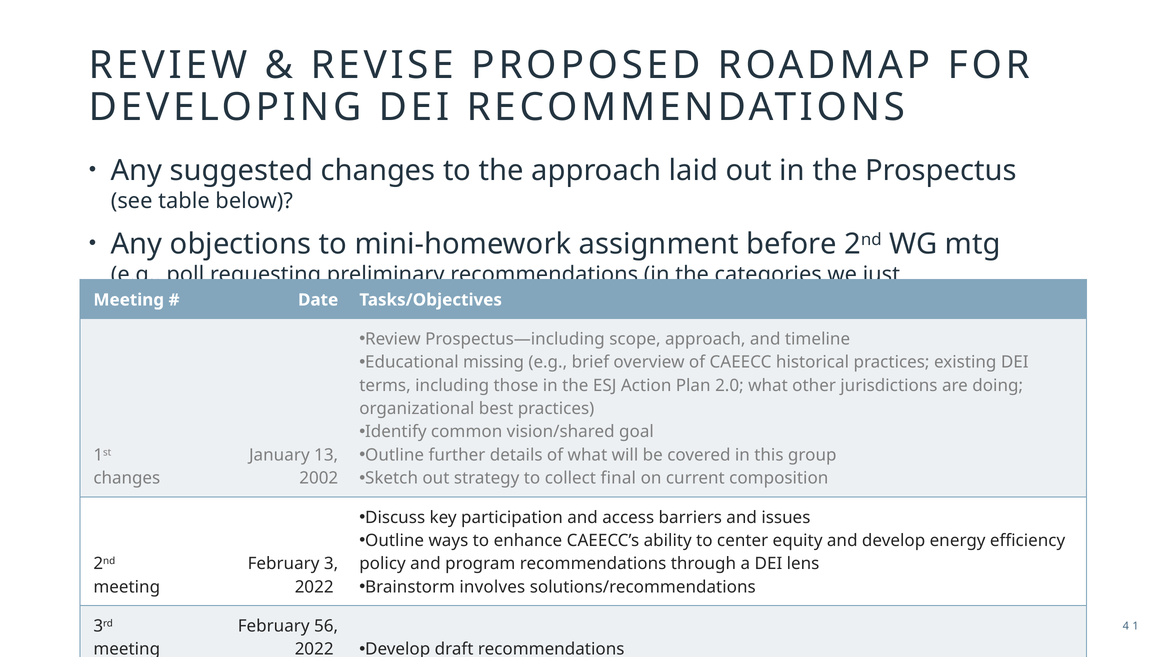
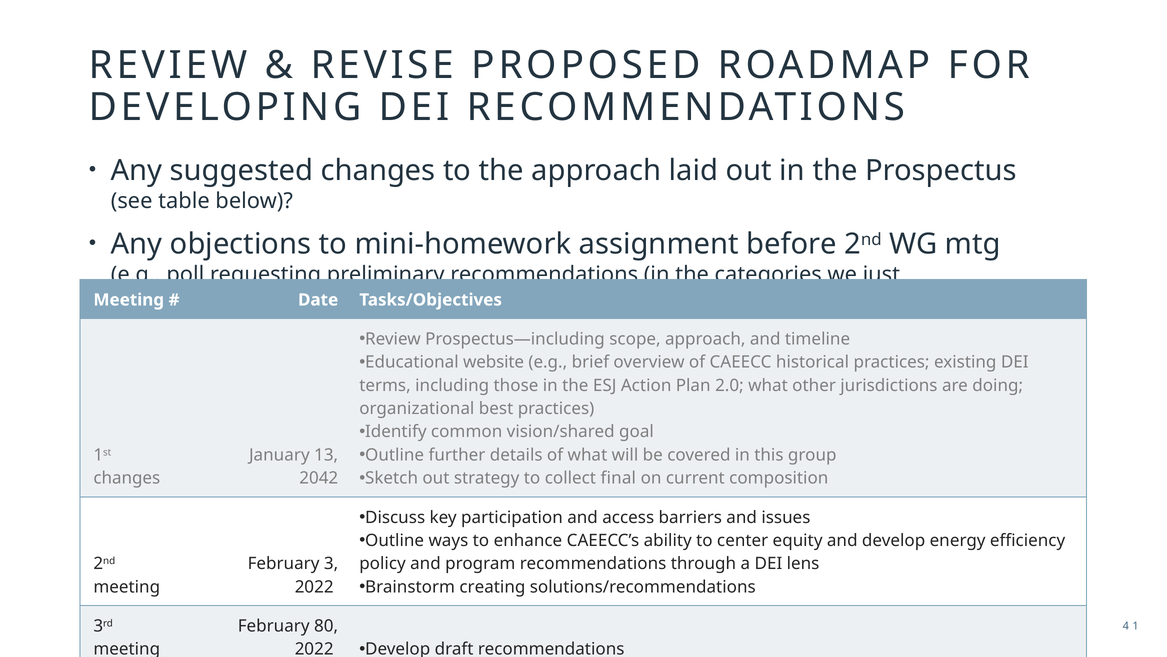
missing: missing -> website (494, 362)
2002: 2002 -> 2042 (319, 478)
involves: involves -> creating (492, 587)
56: 56 -> 80 (326, 626)
